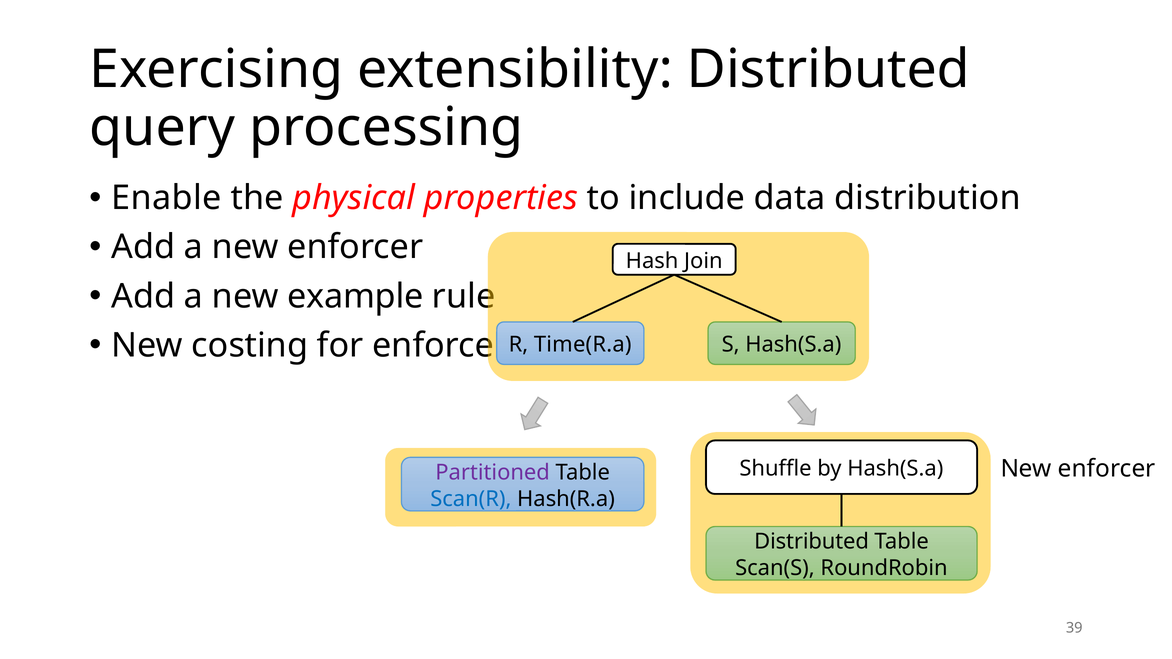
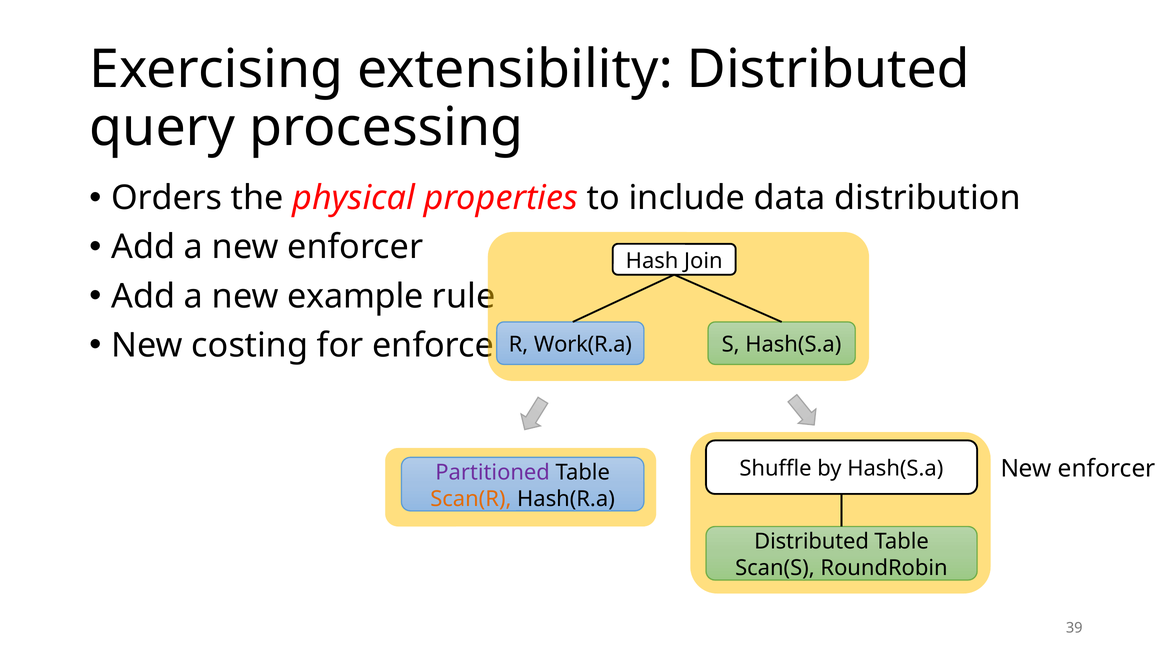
Enable: Enable -> Orders (167, 198)
Time(R.a: Time(R.a -> Work(R.a (583, 345)
Scan(R colour: blue -> orange (471, 499)
